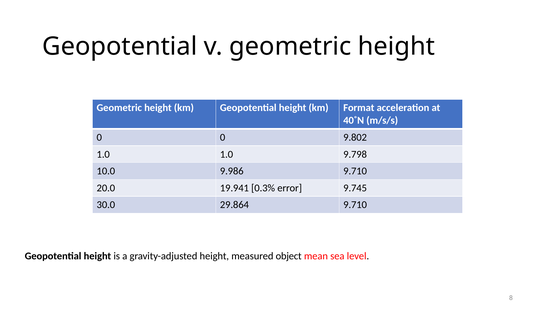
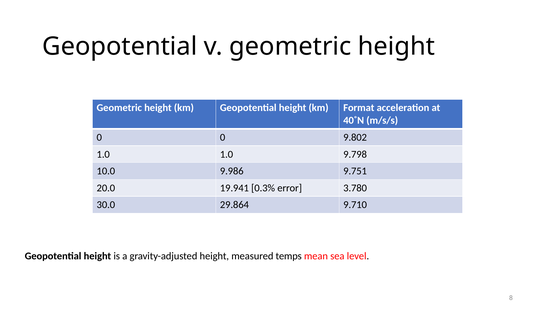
9.986 9.710: 9.710 -> 9.751 (355, 171)
9.745: 9.745 -> 3.780 (355, 188)
object: object -> temps (289, 256)
